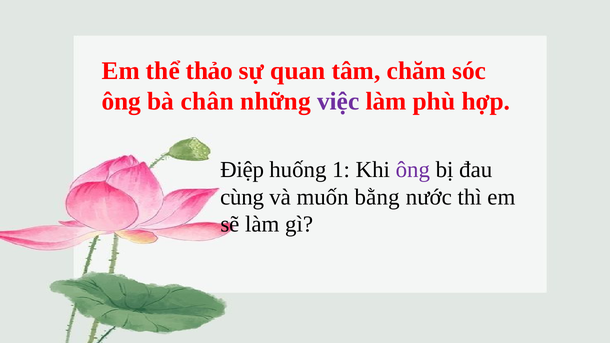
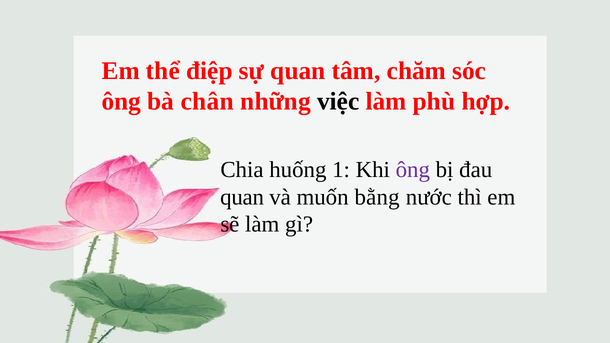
thảo: thảo -> điệp (209, 71)
việc colour: purple -> black (338, 101)
Điệp: Điệp -> Chia (242, 170)
cùng: cùng -> quan (242, 197)
